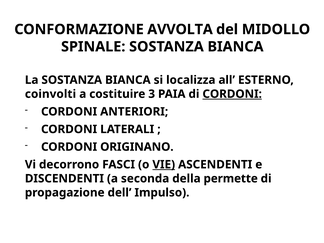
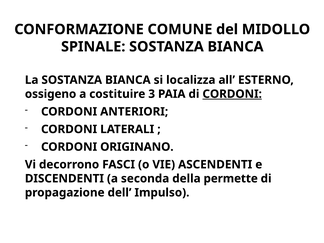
AVVOLTA: AVVOLTA -> COMUNE (180, 29)
coinvolti: coinvolti -> ossigeno (51, 94)
VIE underline: present -> none (164, 165)
